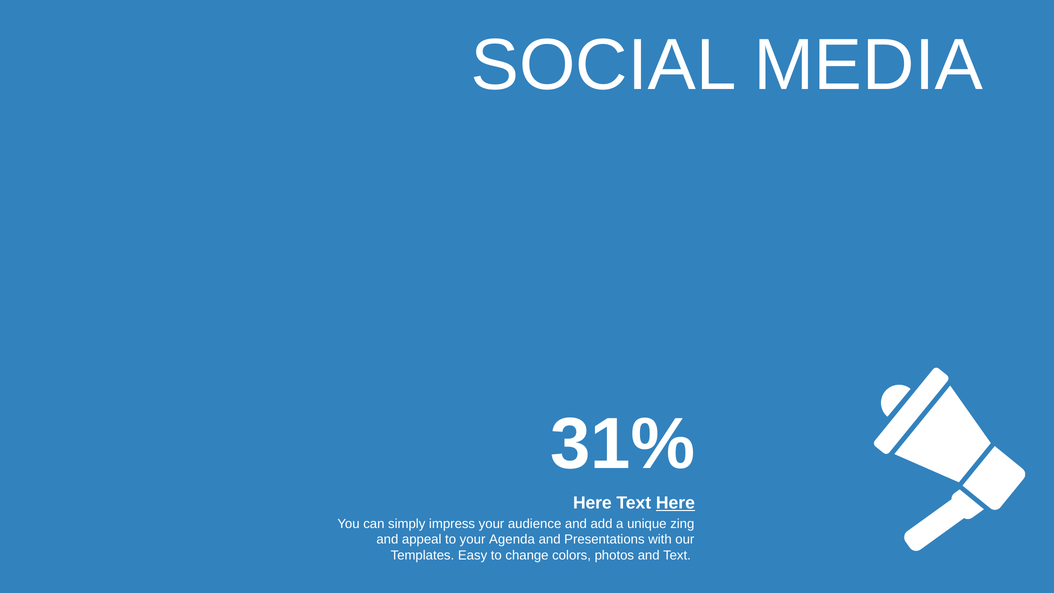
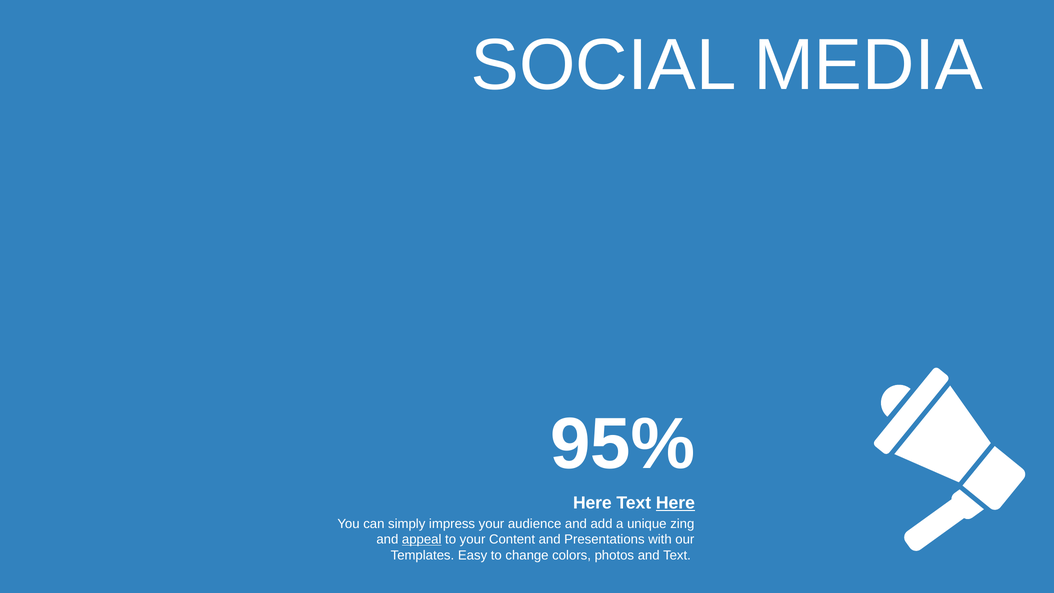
31%: 31% -> 95% (623, 444)
appeal underline: none -> present (422, 539)
Agenda: Agenda -> Content (512, 539)
